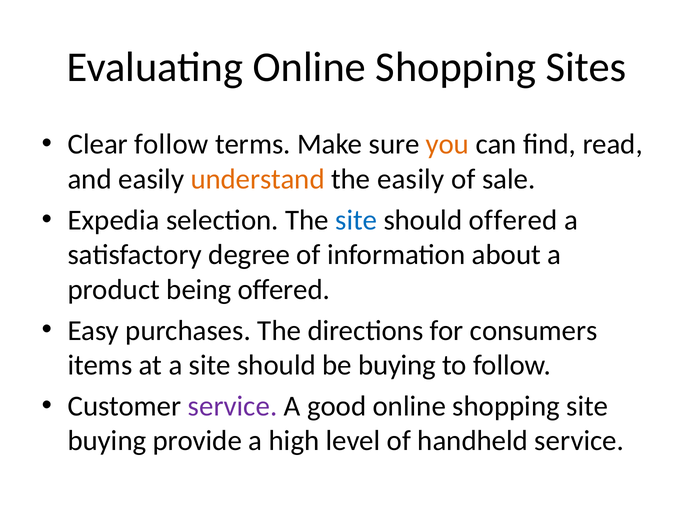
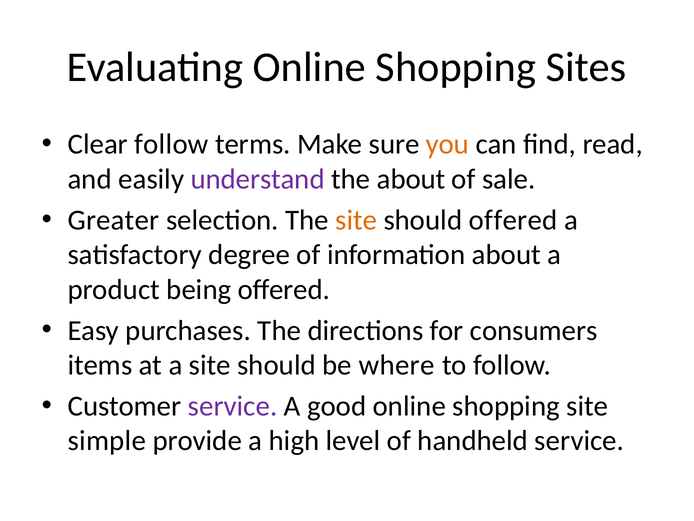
understand colour: orange -> purple (258, 179)
the easily: easily -> about (411, 179)
Expedia: Expedia -> Greater (114, 220)
site colour: blue -> orange (356, 220)
be buying: buying -> where (397, 365)
buying: buying -> simple (107, 440)
